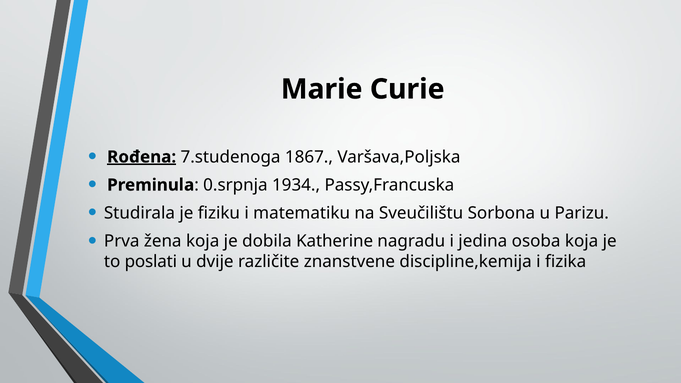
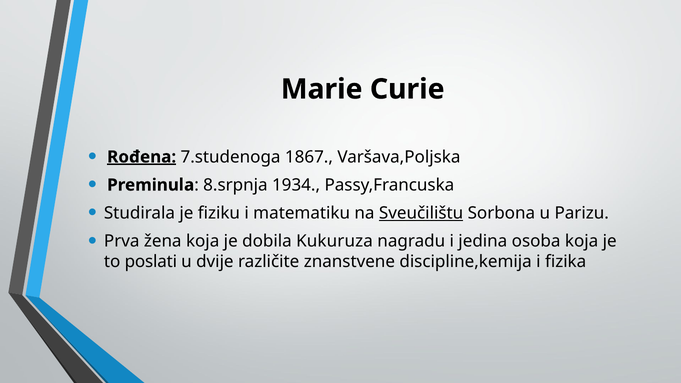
0.srpnja: 0.srpnja -> 8.srpnja (235, 185)
Sveučilištu underline: none -> present (421, 213)
Katherine: Katherine -> Kukuruza (335, 241)
